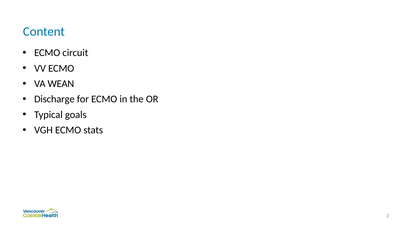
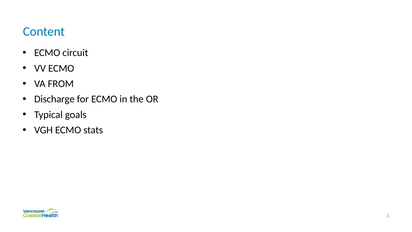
WEAN: WEAN -> FROM (61, 84)
